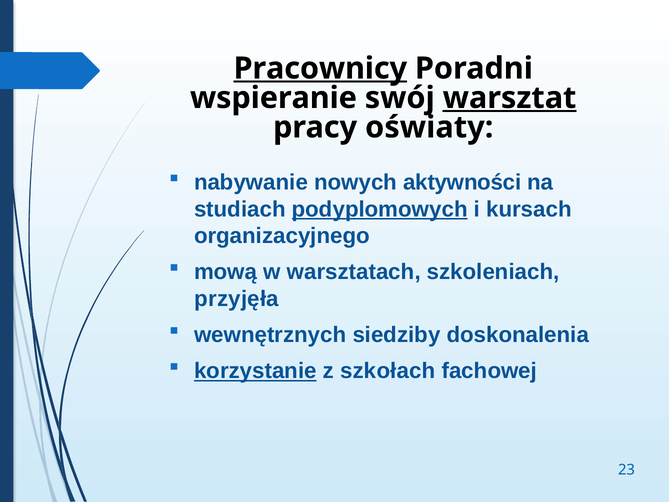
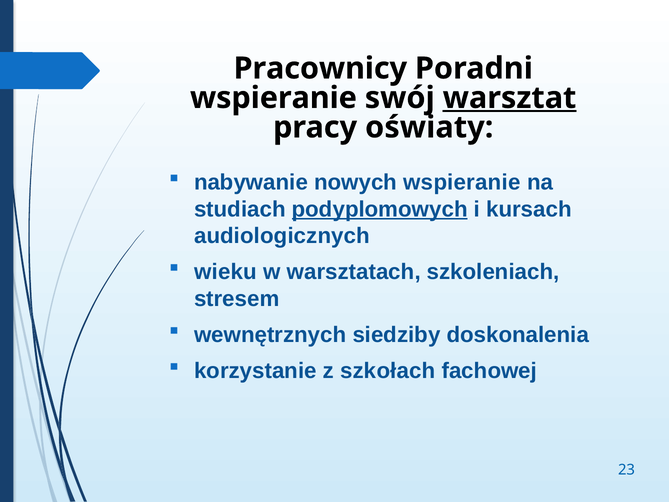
Pracownicy underline: present -> none (320, 68)
nowych aktywności: aktywności -> wspieranie (462, 182)
organizacyjnego: organizacyjnego -> audiologicznych (282, 236)
mową: mową -> wieku (225, 272)
przyjęła: przyjęła -> stresem (237, 299)
korzystanie underline: present -> none (255, 371)
